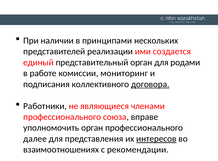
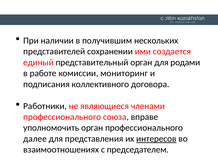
принципами: принципами -> получившим (107, 41)
реализации: реализации -> сохранении (110, 52)
договора underline: present -> none (150, 85)
рекомендации: рекомендации -> председателем (138, 150)
